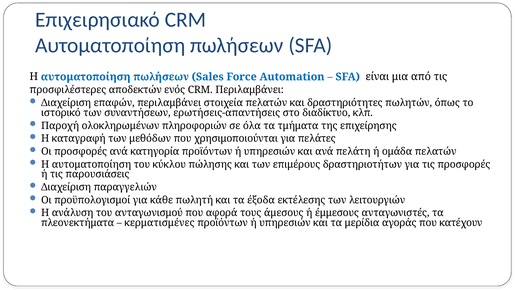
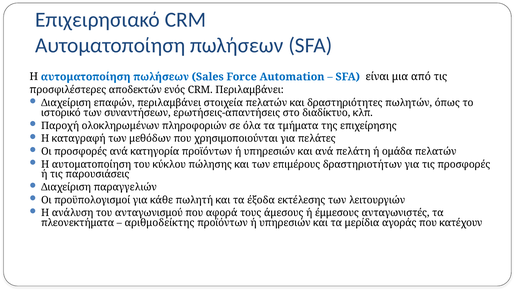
κερματισμένες: κερματισμένες -> αριθμοδείκτης (159, 222)
